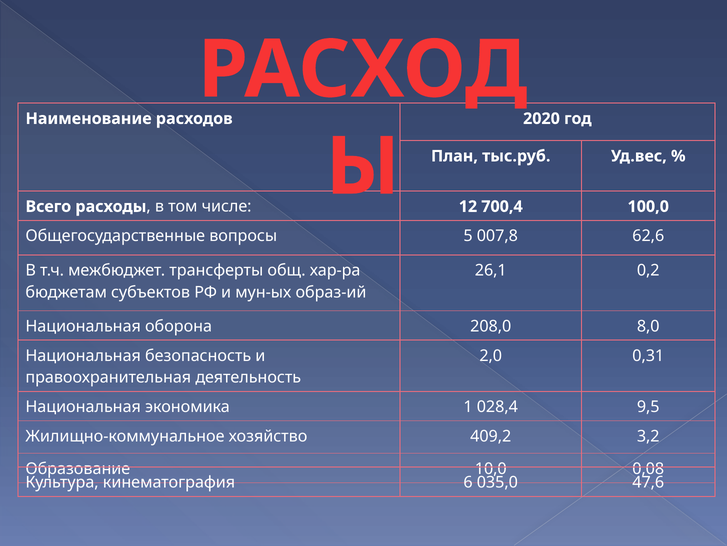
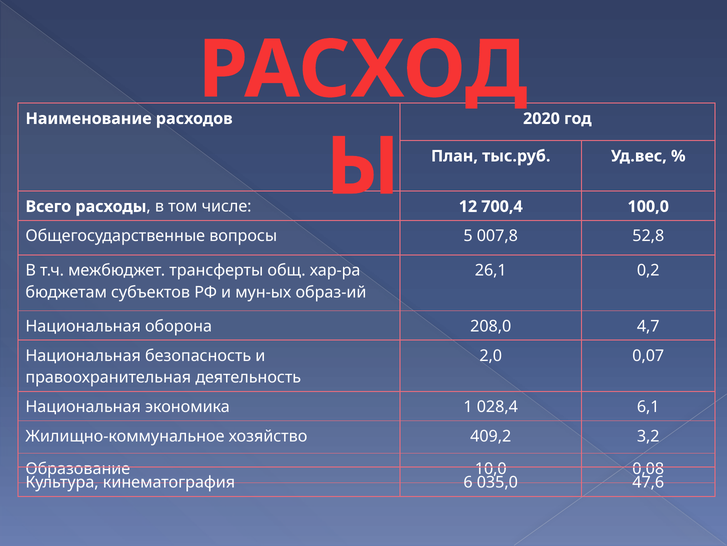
62,6: 62,6 -> 52,8 (648, 236)
8,0: 8,0 -> 4,7 (648, 326)
0,31: 0,31 -> 0,07 (648, 355)
9,5: 9,5 -> 6,1 (648, 406)
